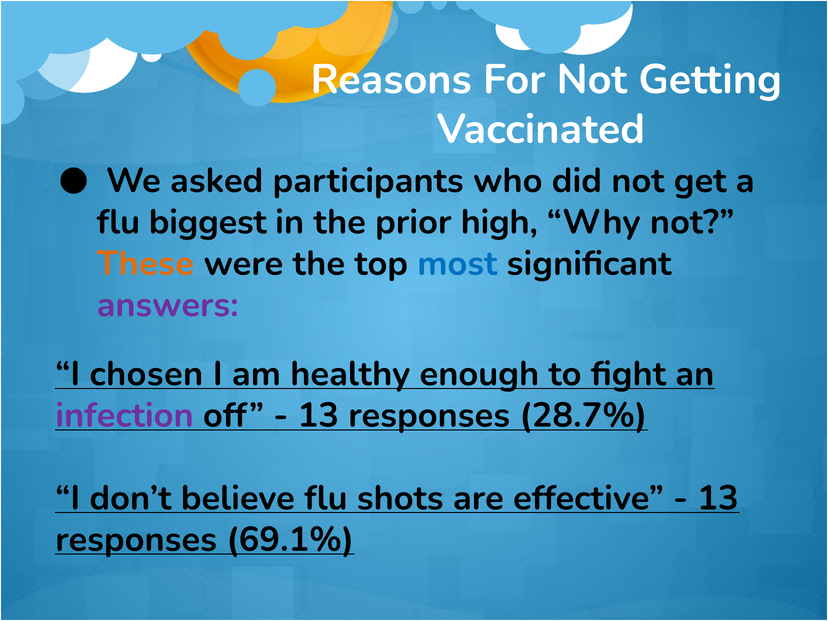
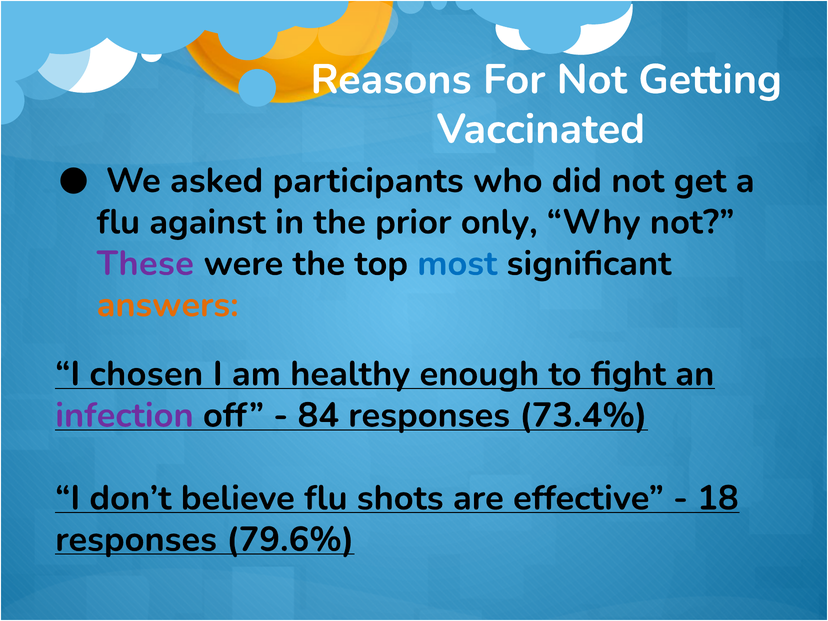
biggest: biggest -> against (208, 222)
high: high -> only (499, 222)
These colour: orange -> purple (145, 263)
answers colour: purple -> orange (168, 305)
13: 13 -> 84 (318, 415)
28.7%: 28.7% -> 73.4% (583, 415)
13: 13 -> 18 (718, 498)
69.1%: 69.1% -> 79.6% (290, 539)
